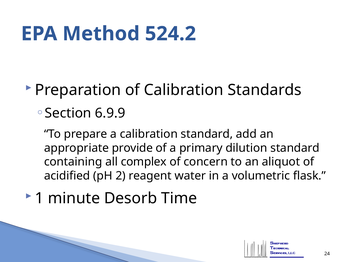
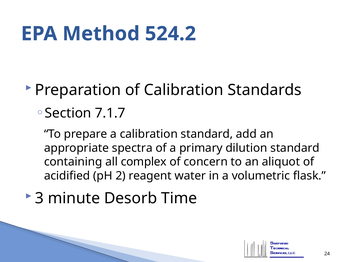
6.9.9: 6.9.9 -> 7.1.7 (110, 113)
provide: provide -> spectra (132, 148)
1: 1 -> 3 (39, 199)
